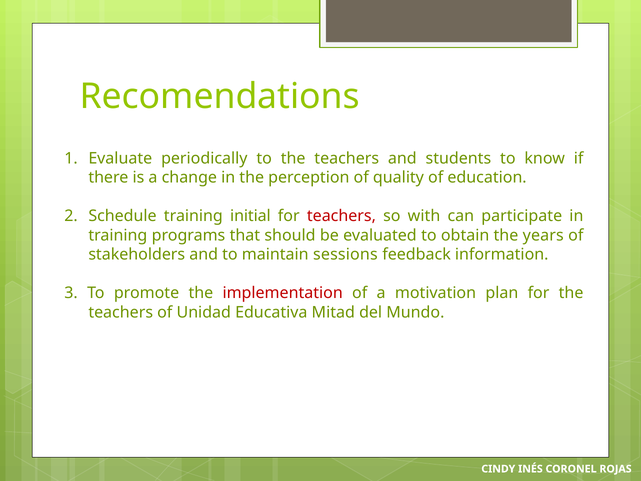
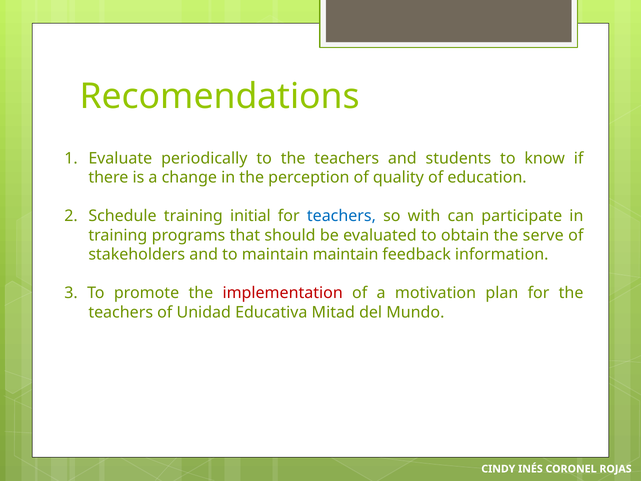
teachers colour: red -> blue (341, 216)
years: years -> serve (543, 235)
maintain sessions: sessions -> maintain (346, 254)
